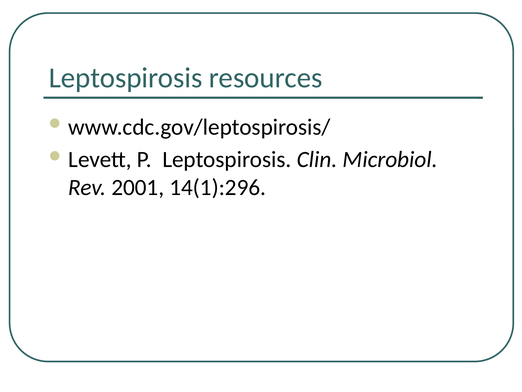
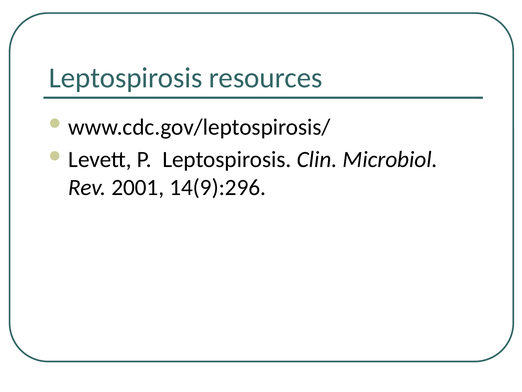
14(1):296: 14(1):296 -> 14(9):296 (218, 187)
